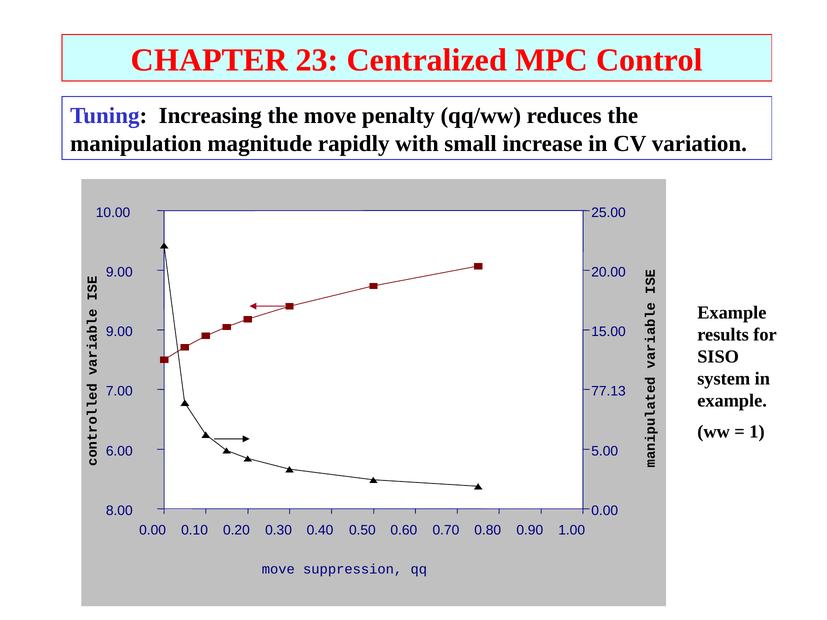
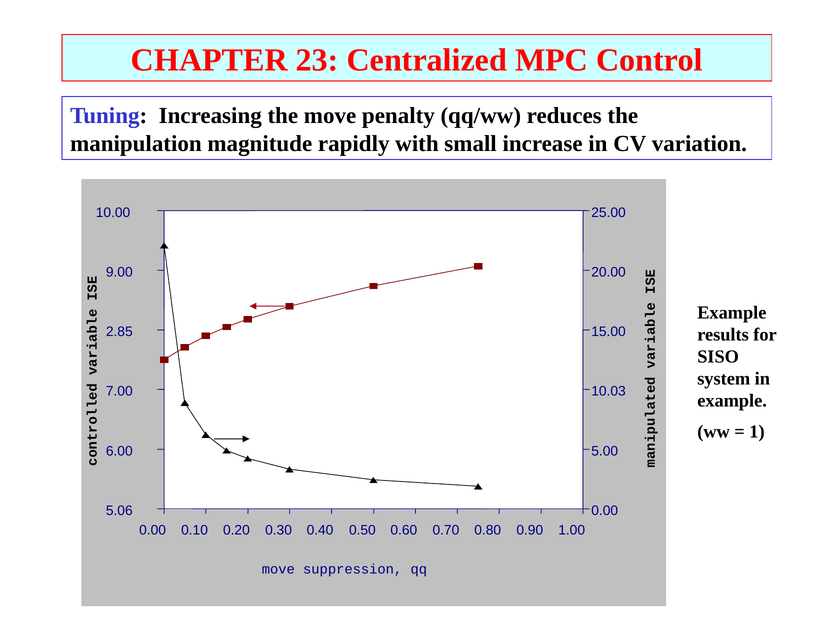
9.00: 9.00 -> 2.85 (119, 332)
77.13: 77.13 -> 10.03 (609, 392)
8.00: 8.00 -> 5.06 (119, 511)
